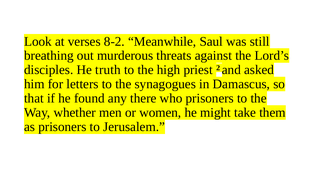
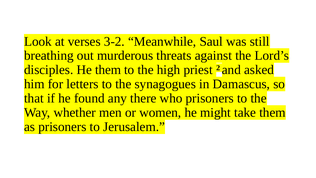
8-2: 8-2 -> 3-2 (114, 41)
He truth: truth -> them (108, 70)
